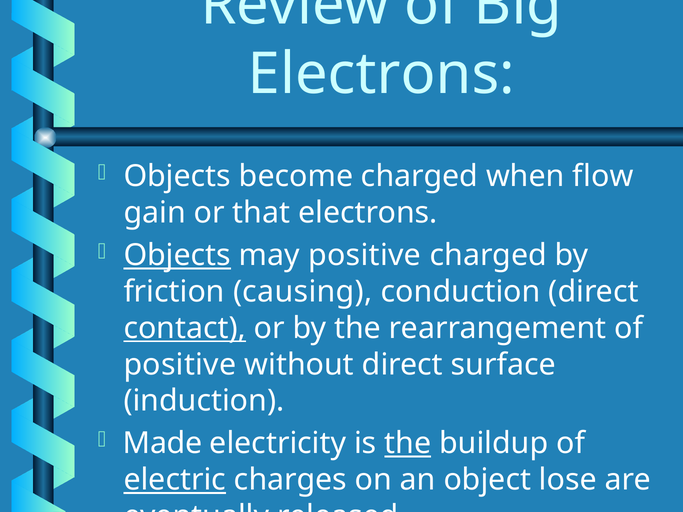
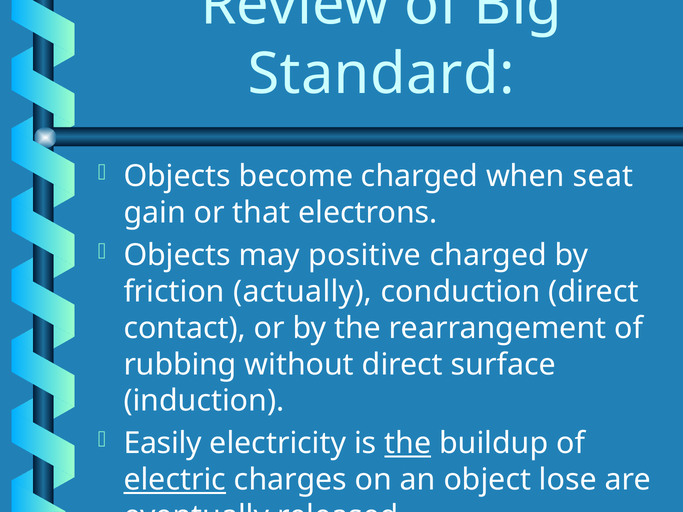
Electrons: Electrons -> Standard (381, 74)
flow: flow -> seat (603, 176)
Objects underline: present -> none (177, 255)
causing: causing -> actually (303, 292)
contact underline: present -> none (185, 328)
positive: positive -> rubbing (180, 365)
Made: Made -> Easily (163, 444)
